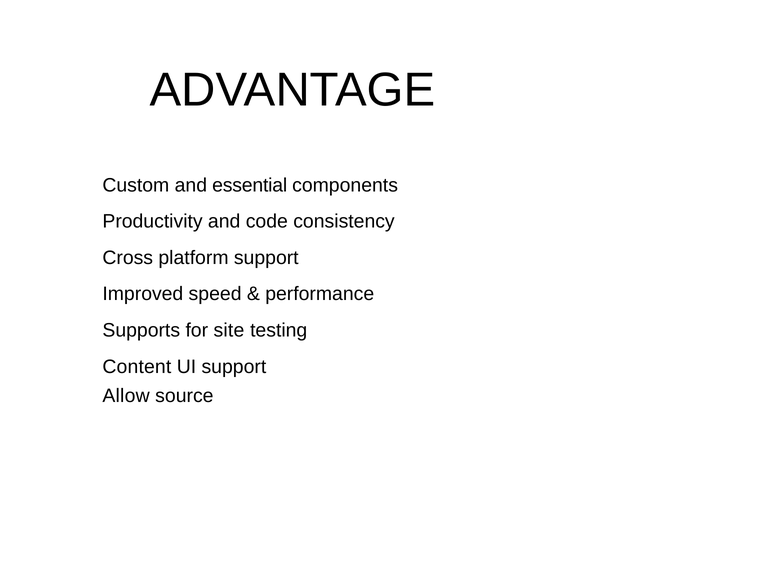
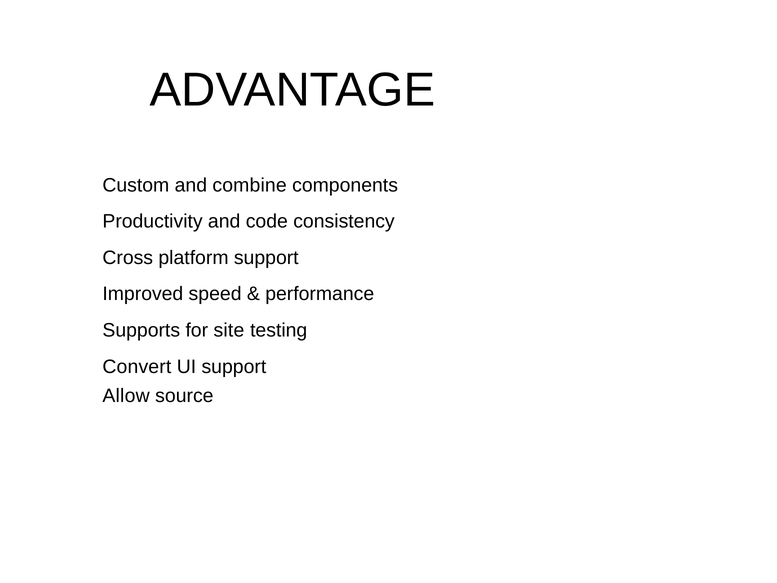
essential: essential -> combine (250, 185)
Content: Content -> Convert (137, 366)
